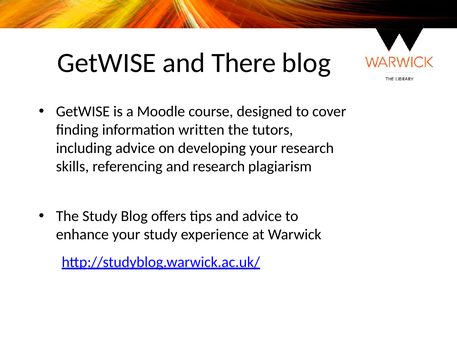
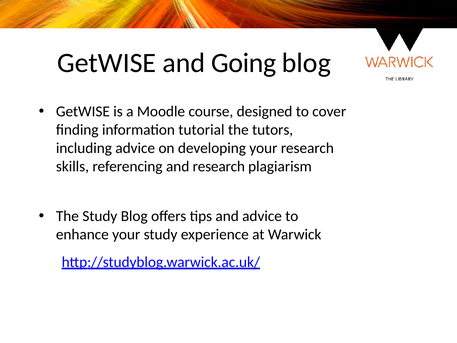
There: There -> Going (244, 63)
written: written -> tutorial (201, 130)
